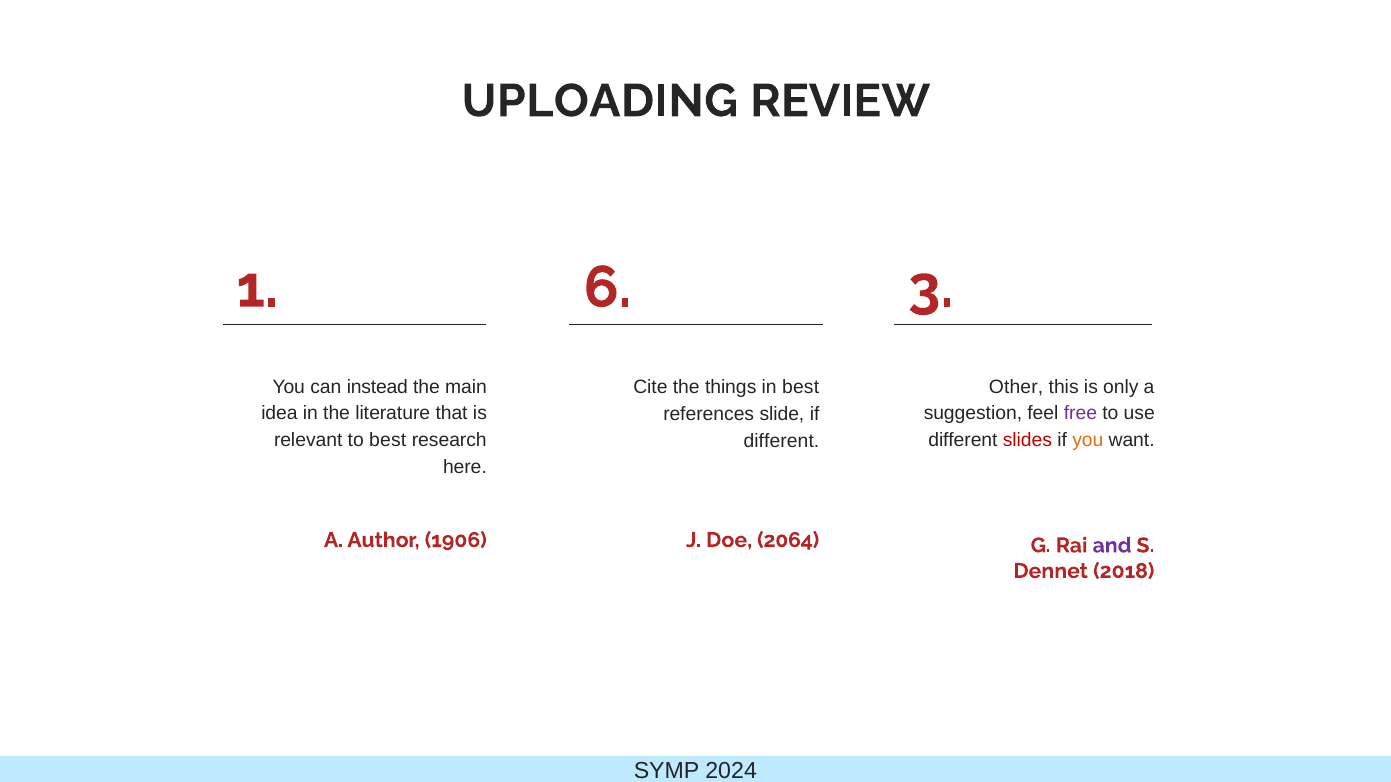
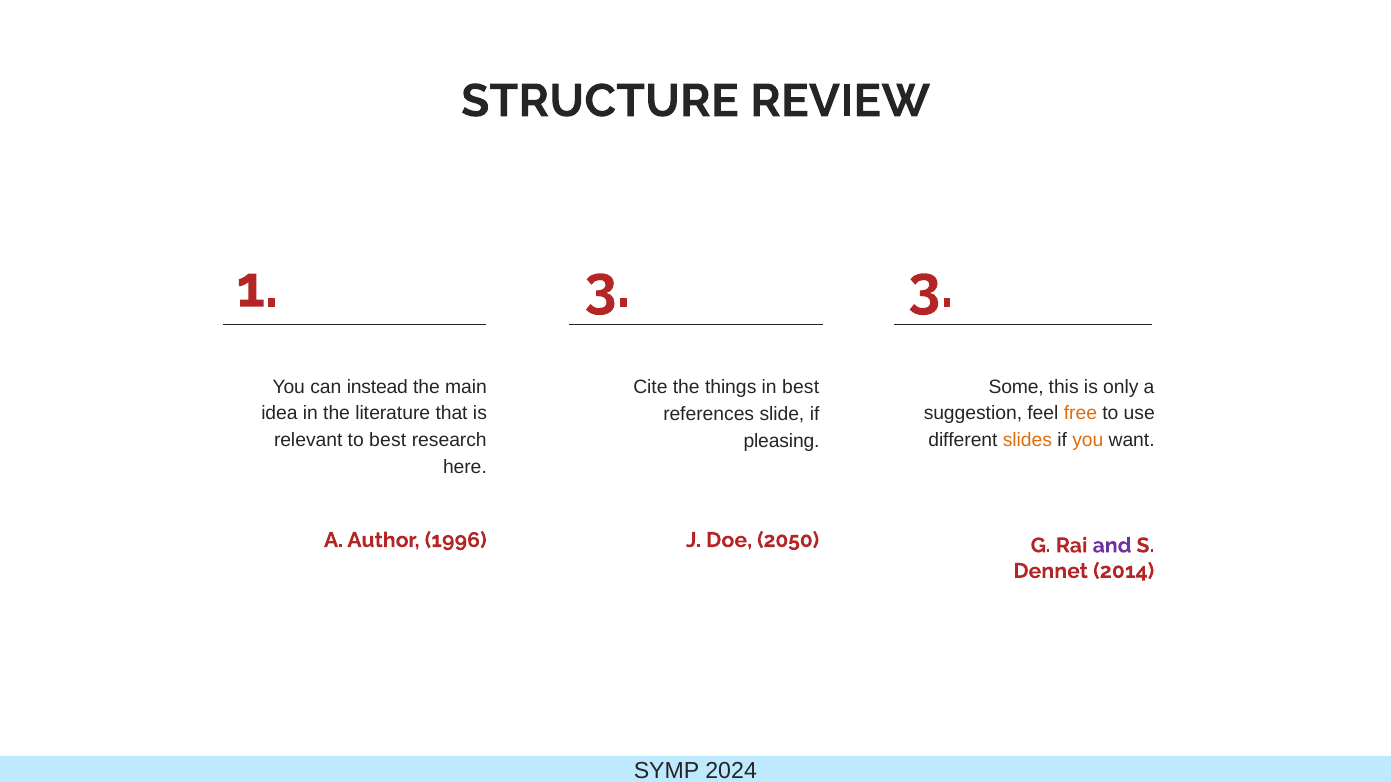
UPLOADING: UPLOADING -> STRUCTURE (600, 101)
1 6: 6 -> 3 (607, 288)
Other: Other -> Some (1016, 387)
free colour: purple -> orange (1080, 414)
slides colour: red -> orange (1027, 440)
different: different -> pleasing (782, 441)
1906: 1906 -> 1996 (456, 540)
2064: 2064 -> 2050 (788, 540)
2018: 2018 -> 2014 (1124, 571)
